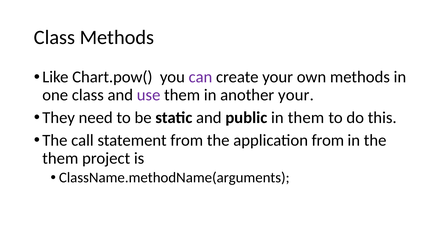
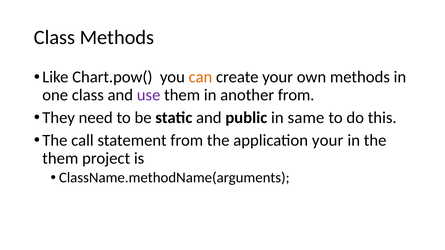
can colour: purple -> orange (200, 77)
another your: your -> from (296, 95)
in them: them -> same (306, 118)
application from: from -> your (328, 141)
